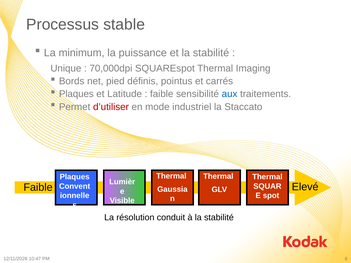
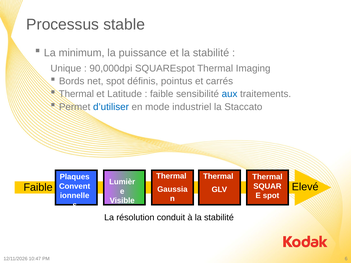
70,000dpi: 70,000dpi -> 90,000dpi (111, 69)
net pied: pied -> spot (115, 81)
Plaques: Plaques -> Thermal (76, 94)
d’utiliser colour: red -> blue (111, 107)
